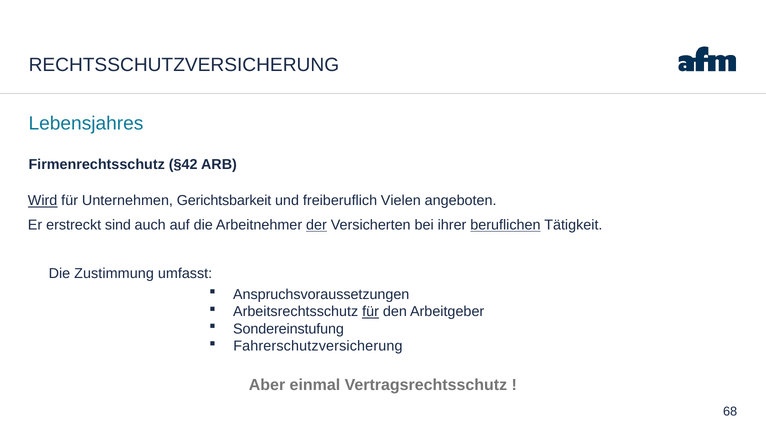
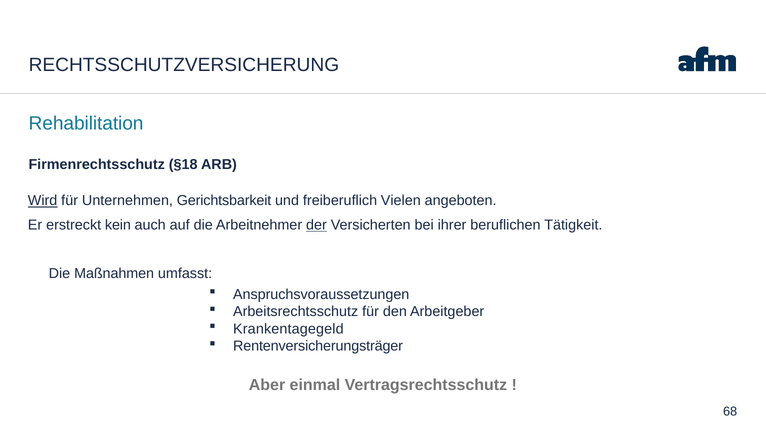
Lebensjahres: Lebensjahres -> Rehabilitation (86, 123)
§42: §42 -> §18 (183, 165)
sind: sind -> kein (118, 225)
beruflichen underline: present -> none (505, 225)
Zustimmung: Zustimmung -> Maßnahmen (114, 274)
für underline: present -> none (371, 312)
Sondereinstufung: Sondereinstufung -> Krankentagegeld (288, 329)
Fahrerschutzversicherung: Fahrerschutzversicherung -> Rentenversicherungsträger (318, 346)
